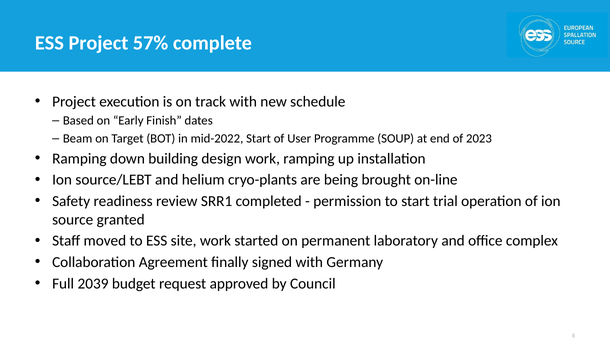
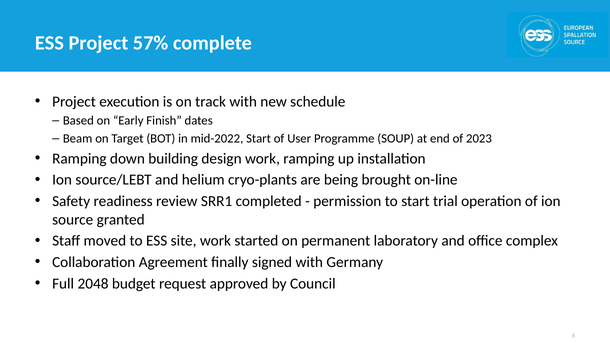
2039: 2039 -> 2048 (93, 284)
